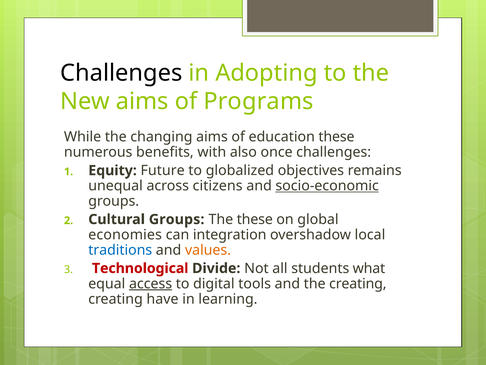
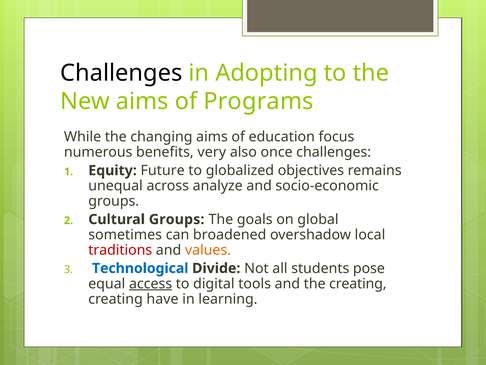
education these: these -> focus (336, 137)
with: with -> very (212, 152)
citizens: citizens -> analyze (218, 186)
socio-economic underline: present -> none (327, 186)
The these: these -> goals (255, 219)
economies: economies -> sometimes (125, 234)
integration: integration -> broadened (230, 234)
traditions colour: blue -> red (120, 250)
Technological colour: red -> blue (140, 268)
what: what -> pose (369, 268)
